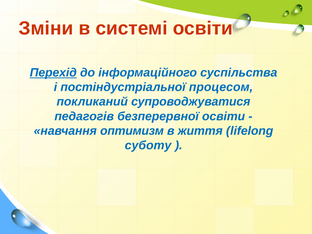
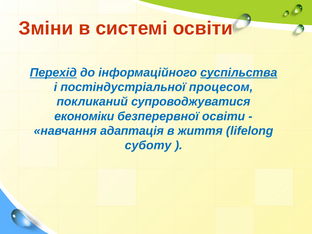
суспільства underline: none -> present (239, 73)
педагогів: педагогів -> економіки (84, 116)
оптимизм: оптимизм -> адаптація (132, 131)
